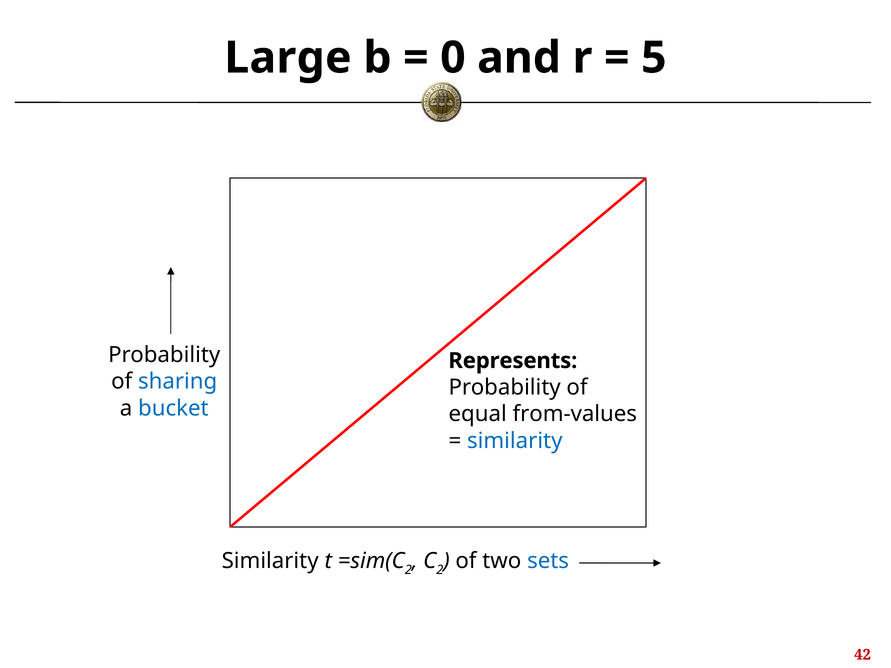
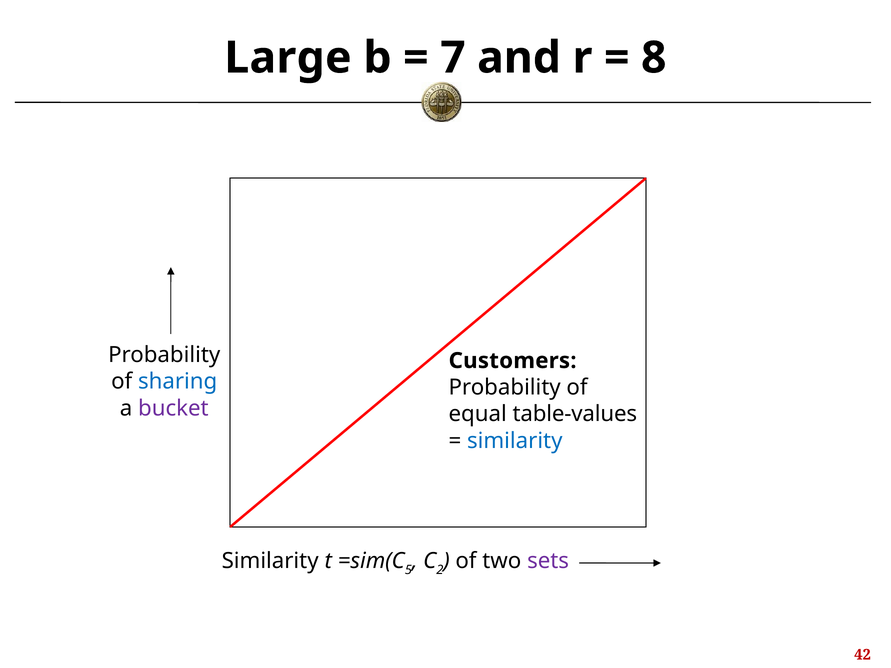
0: 0 -> 7 (453, 58)
5: 5 -> 8 (654, 58)
Represents: Represents -> Customers (513, 361)
bucket colour: blue -> purple (173, 408)
from-values: from-values -> table-values (575, 414)
2: 2 -> 5 (408, 570)
sets colour: blue -> purple (548, 561)
